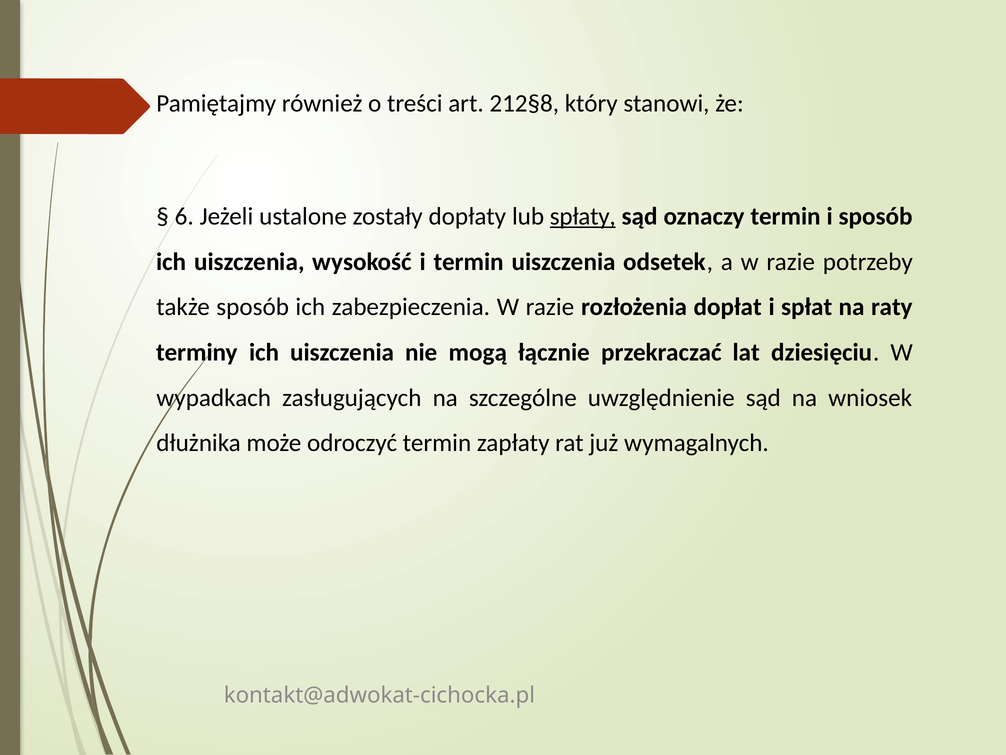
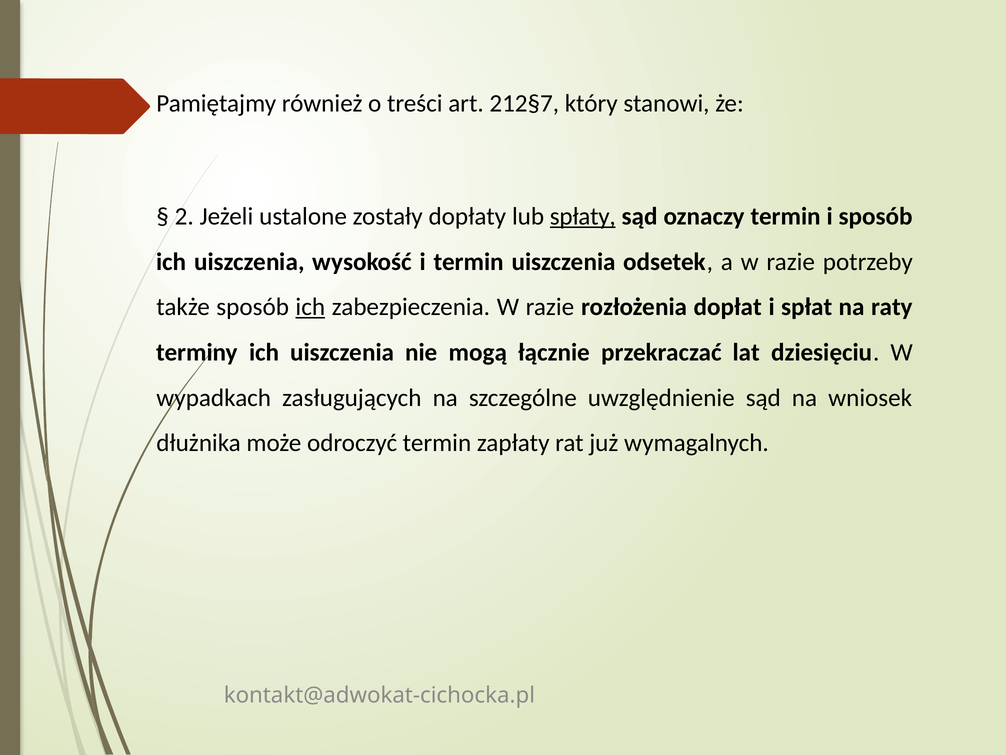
212§8: 212§8 -> 212§7 (524, 104)
6: 6 -> 2 (184, 216)
ich underline: none -> present (310, 307)
